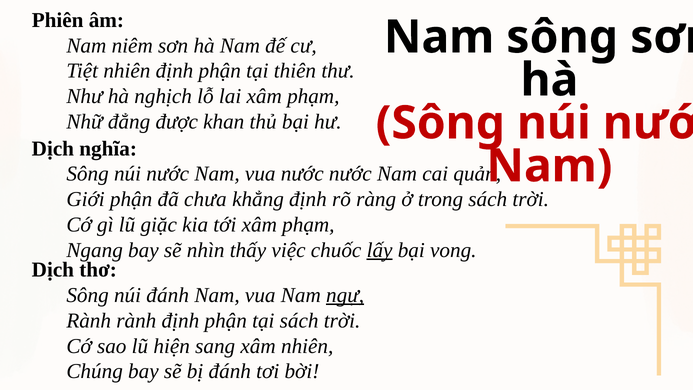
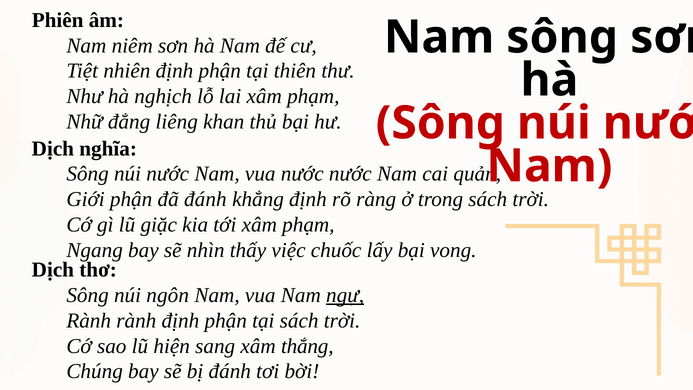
được: được -> liêng (177, 122)
đã chưa: chưa -> đánh (205, 199)
lấy underline: present -> none (380, 250)
núi đánh: đánh -> ngôn (168, 295)
xâm nhiên: nhiên -> thắng (307, 346)
